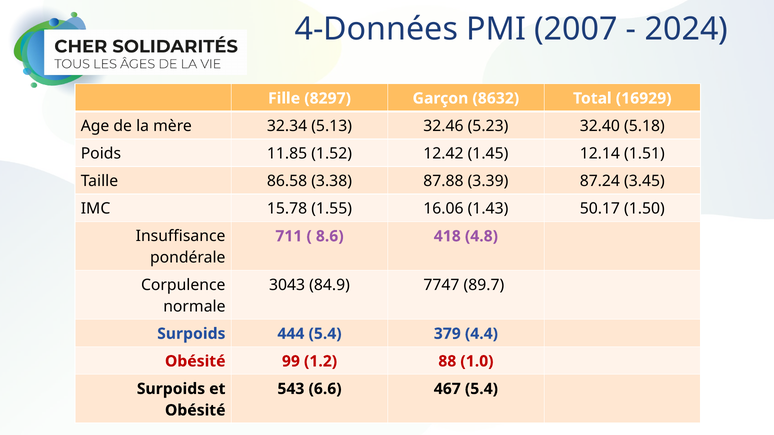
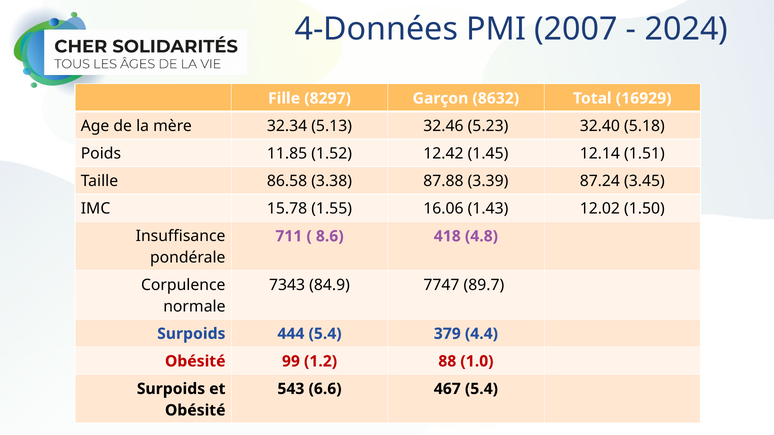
50.17: 50.17 -> 12.02 (600, 209)
3043: 3043 -> 7343 (287, 285)
